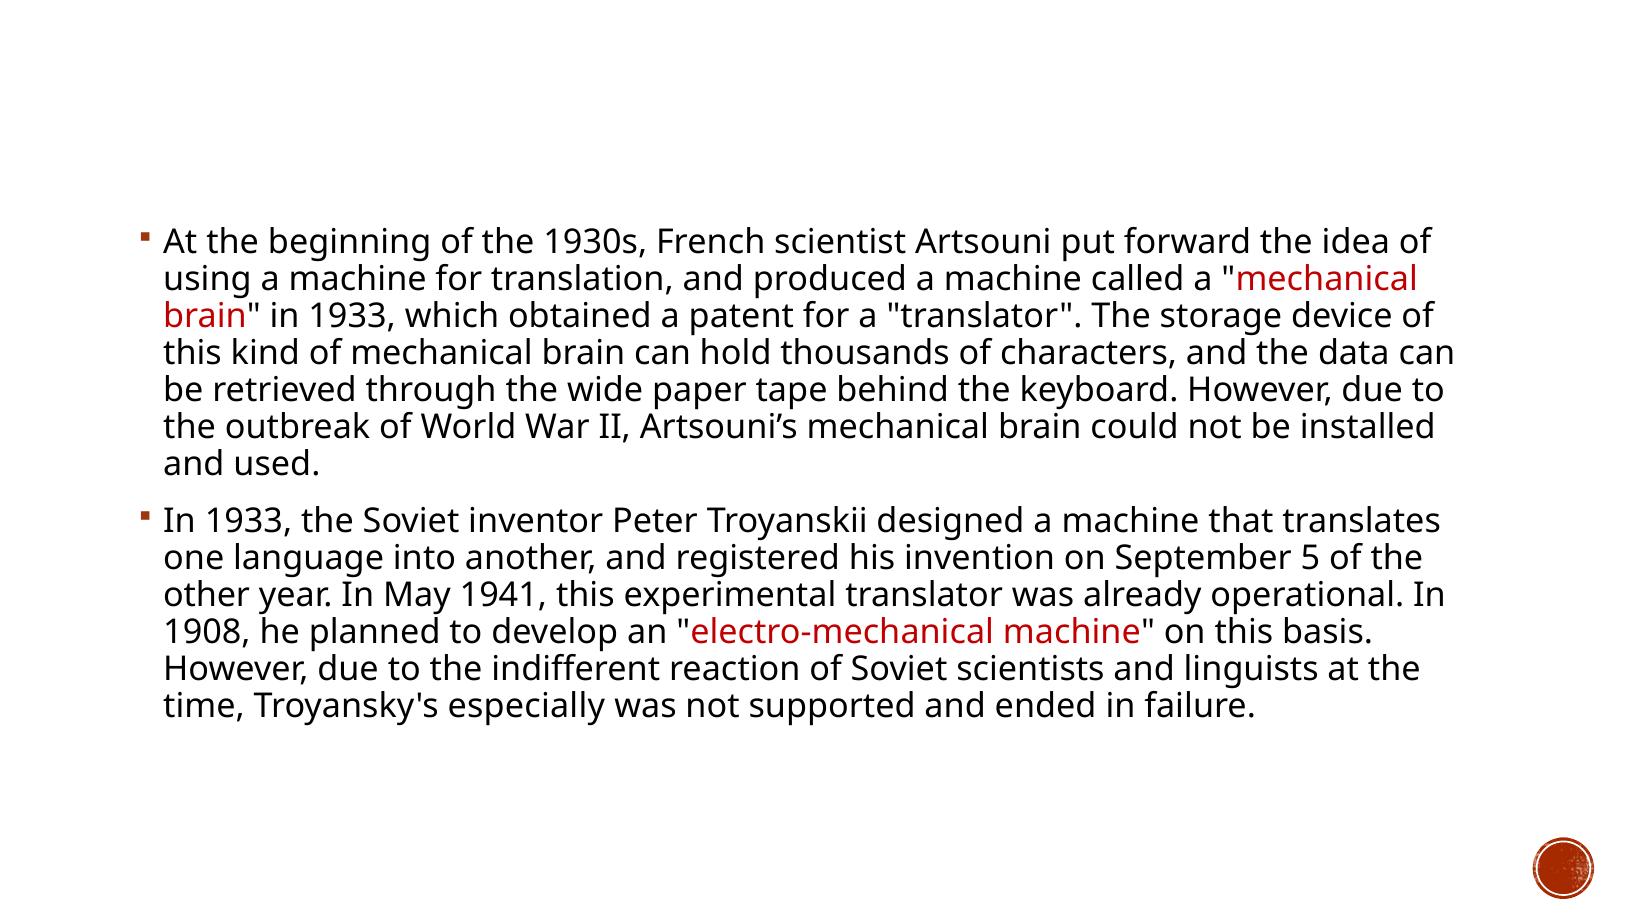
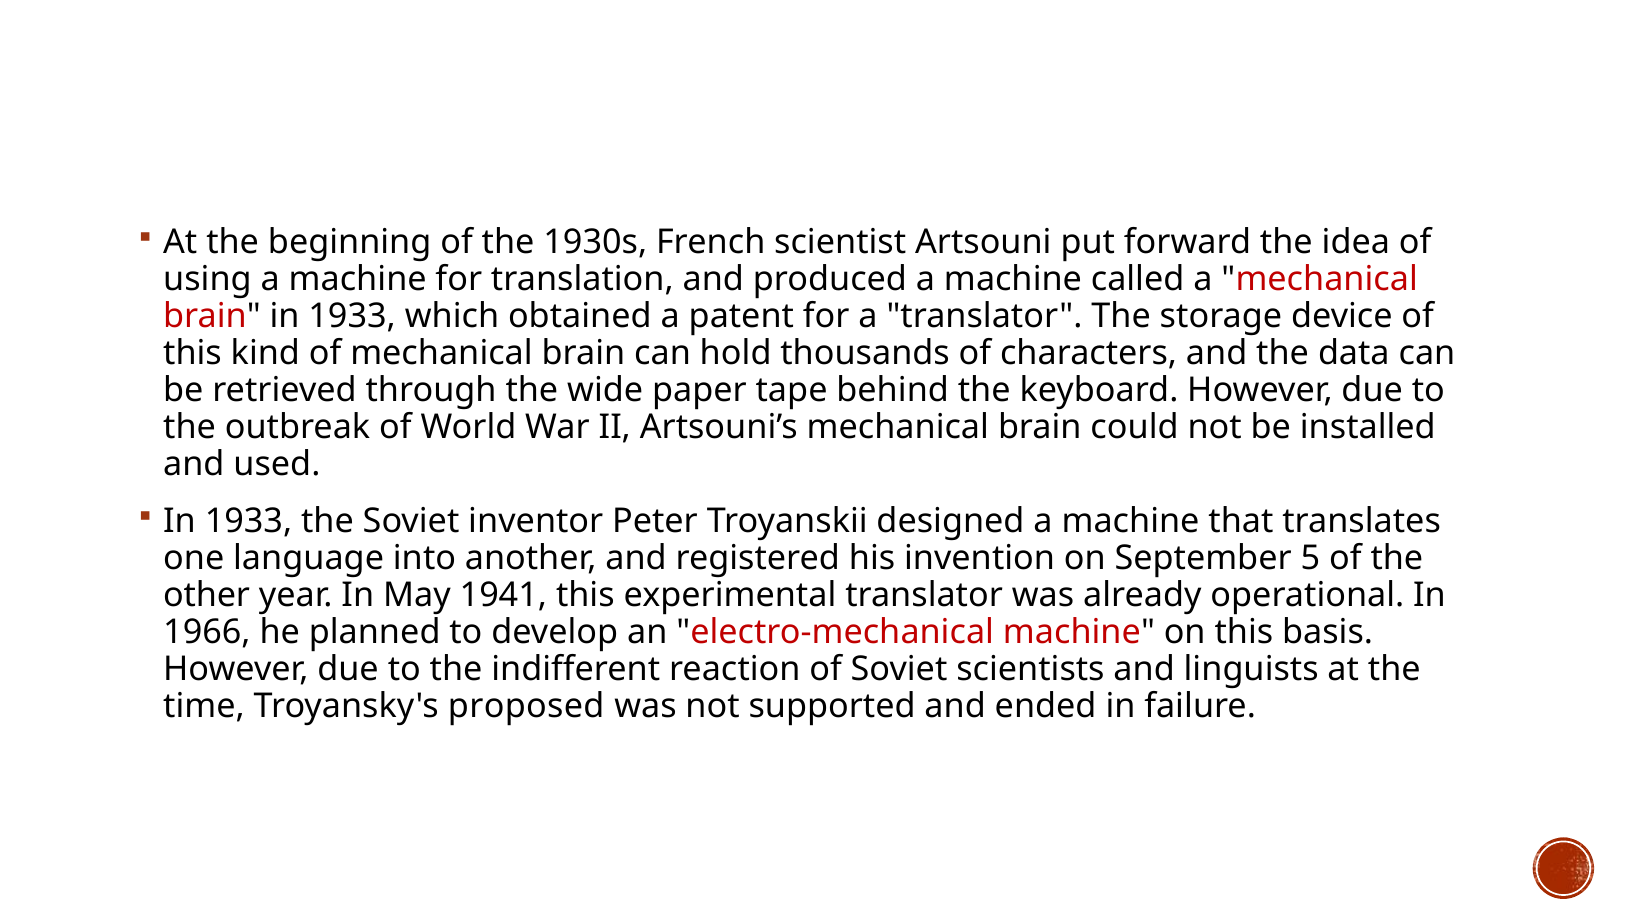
1908: 1908 -> 1966 (207, 632)
especially: especially -> proposed (526, 706)
